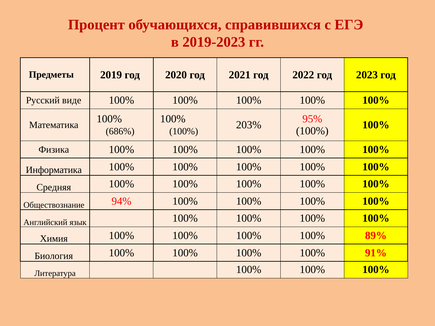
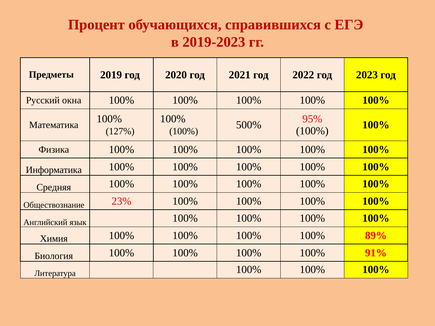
виде: виде -> окна (72, 100)
203%: 203% -> 500% (249, 125)
686%: 686% -> 127% (120, 131)
94%: 94% -> 23% (121, 201)
